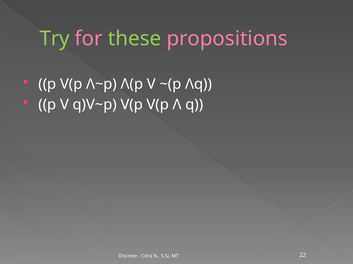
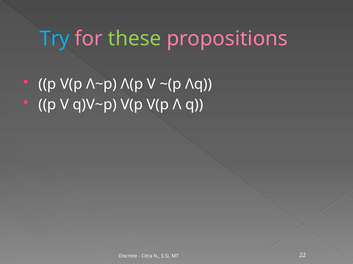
Try colour: light green -> light blue (55, 39)
